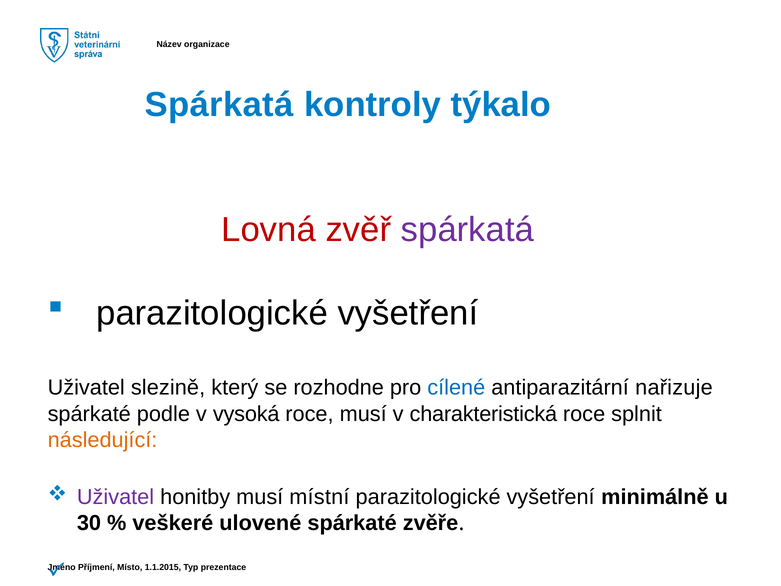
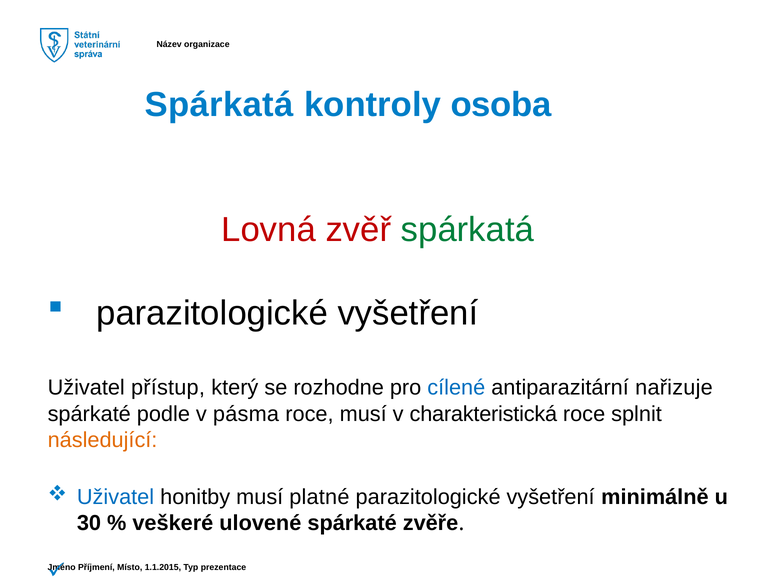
týkalo: týkalo -> osoba (501, 105)
spárkatá colour: purple -> green (467, 230)
slezině: slezině -> přístup (168, 388)
vysoká: vysoká -> pásma (246, 414)
Uživatel colour: purple -> blue (116, 497)
místní: místní -> platné (319, 497)
